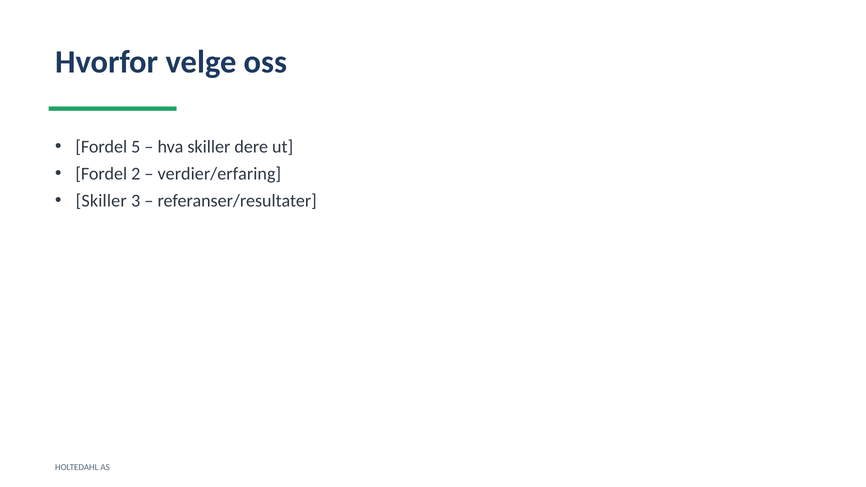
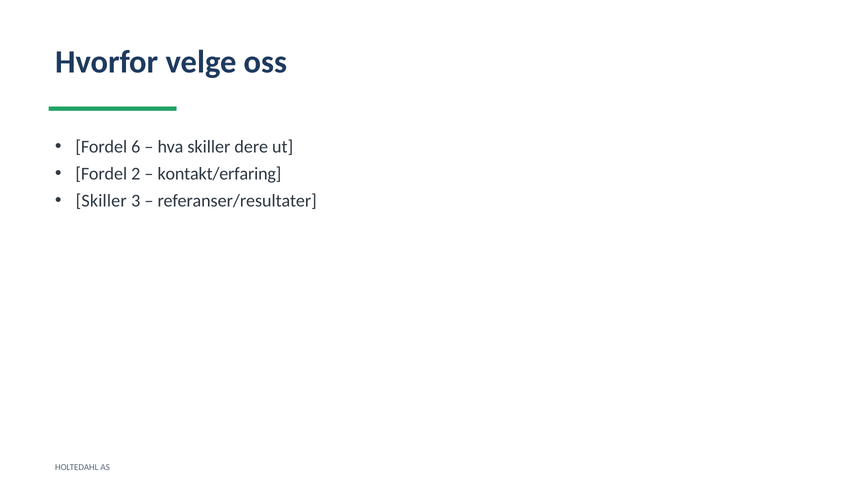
5: 5 -> 6 (136, 147)
verdier/erfaring: verdier/erfaring -> kontakt/erfaring (219, 174)
